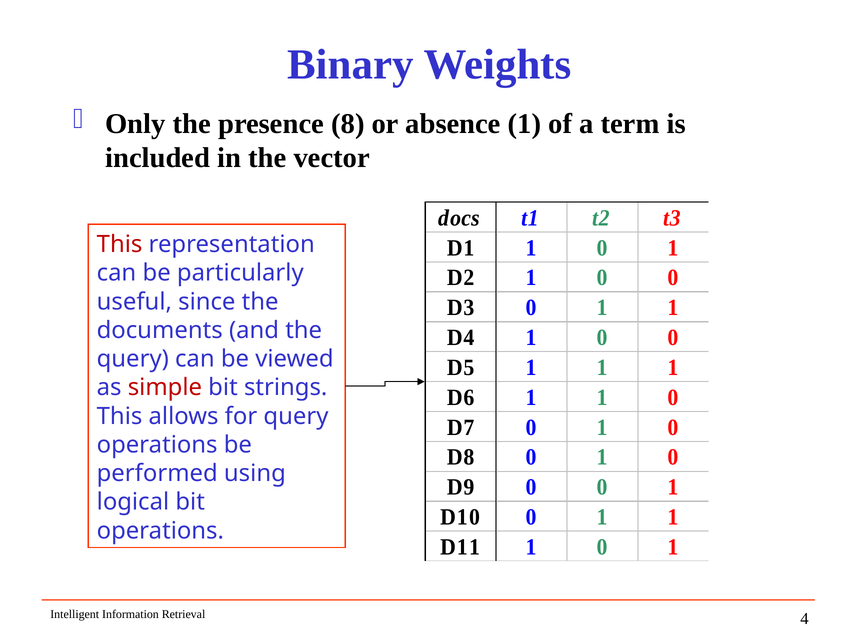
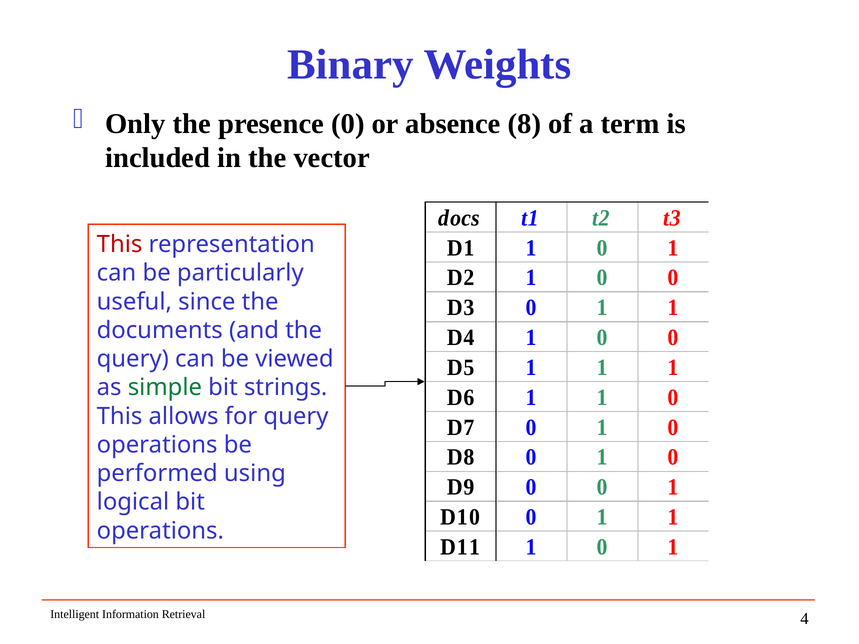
presence 8: 8 -> 0 (348, 124)
absence 1: 1 -> 8 (525, 124)
simple colour: red -> green (165, 388)
